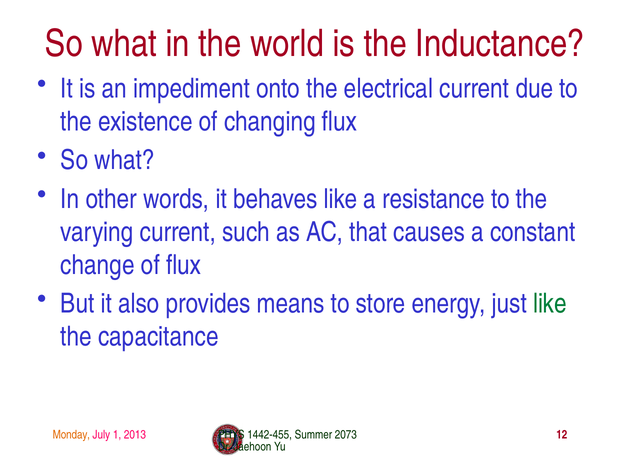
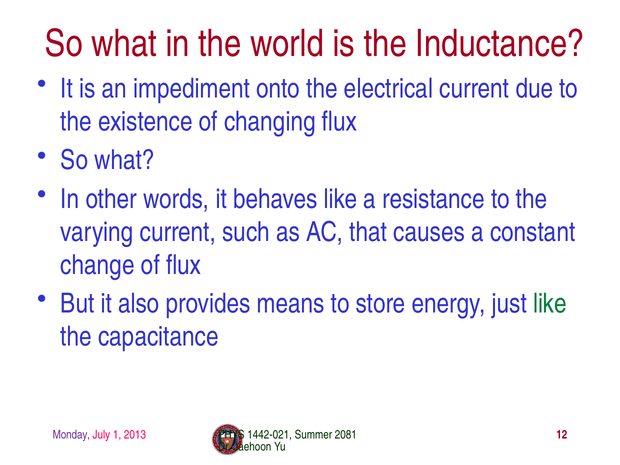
Monday colour: orange -> purple (71, 435)
1442-455: 1442-455 -> 1442-021 (270, 435)
2073: 2073 -> 2081 (346, 435)
